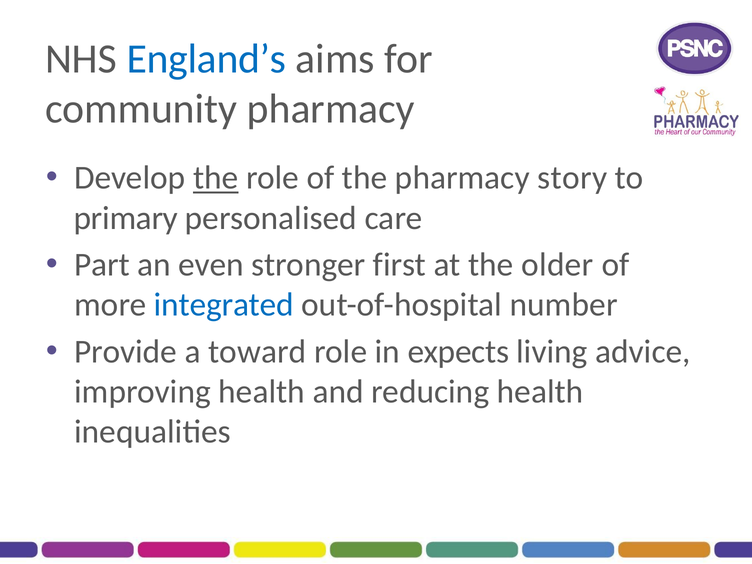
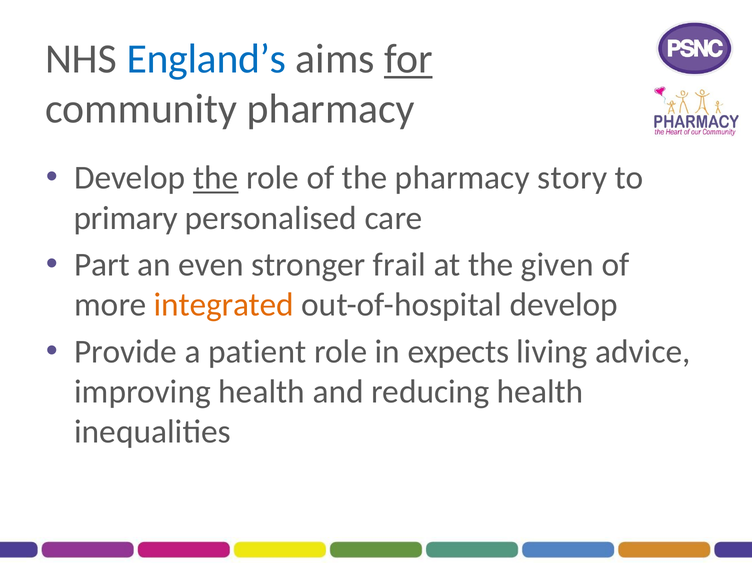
for underline: none -> present (408, 59)
first: first -> frail (400, 265)
older: older -> given (557, 265)
integrated colour: blue -> orange (224, 305)
out-of-hospital number: number -> develop (564, 305)
toward: toward -> patient (257, 352)
